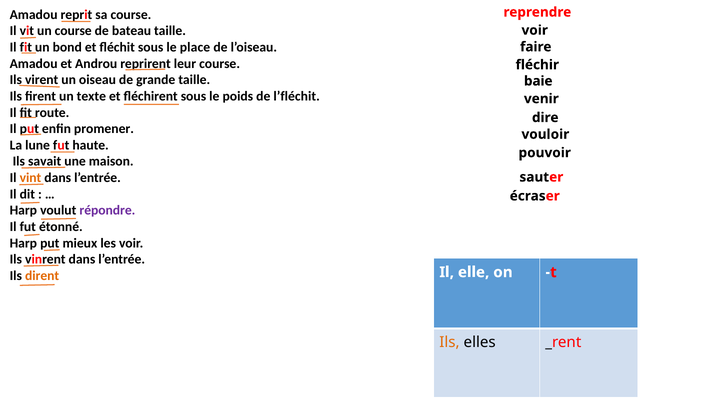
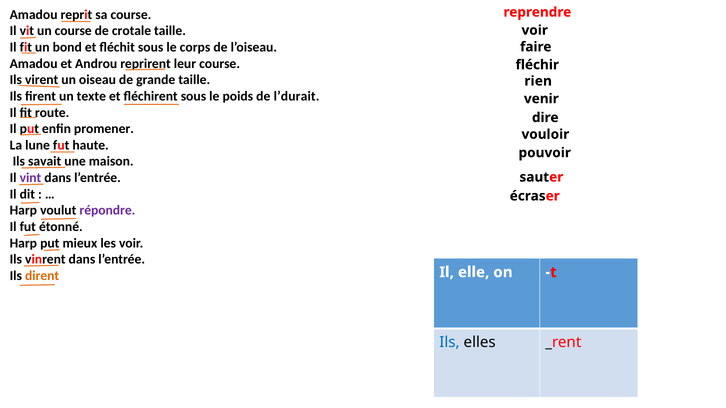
bateau: bateau -> crotale (132, 31)
place: place -> corps (195, 47)
baie: baie -> rien (538, 81)
l’fléchit: l’fléchit -> l’durait (297, 96)
vint colour: orange -> purple (30, 178)
Ils colour: orange -> blue (449, 343)
